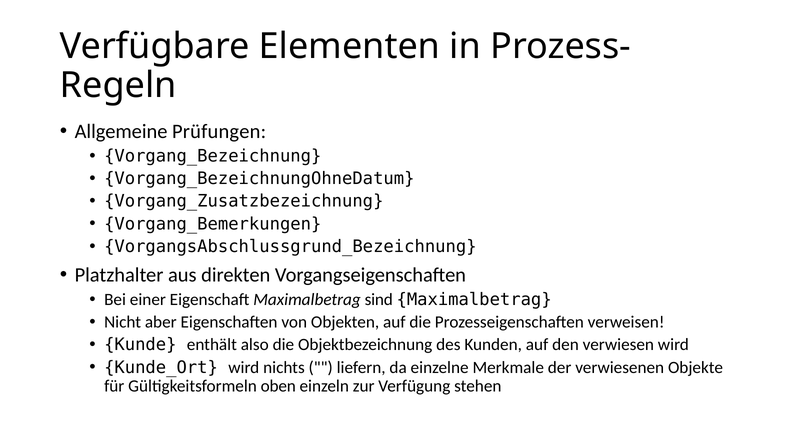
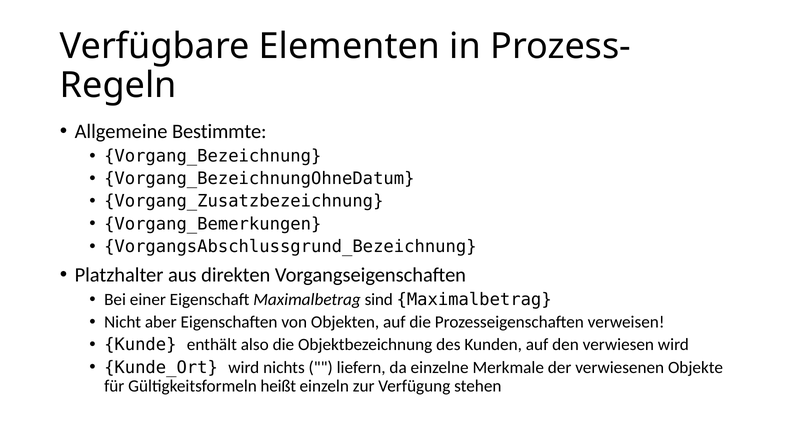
Prüfungen: Prüfungen -> Bestimmte (219, 132)
oben: oben -> heißt (278, 386)
